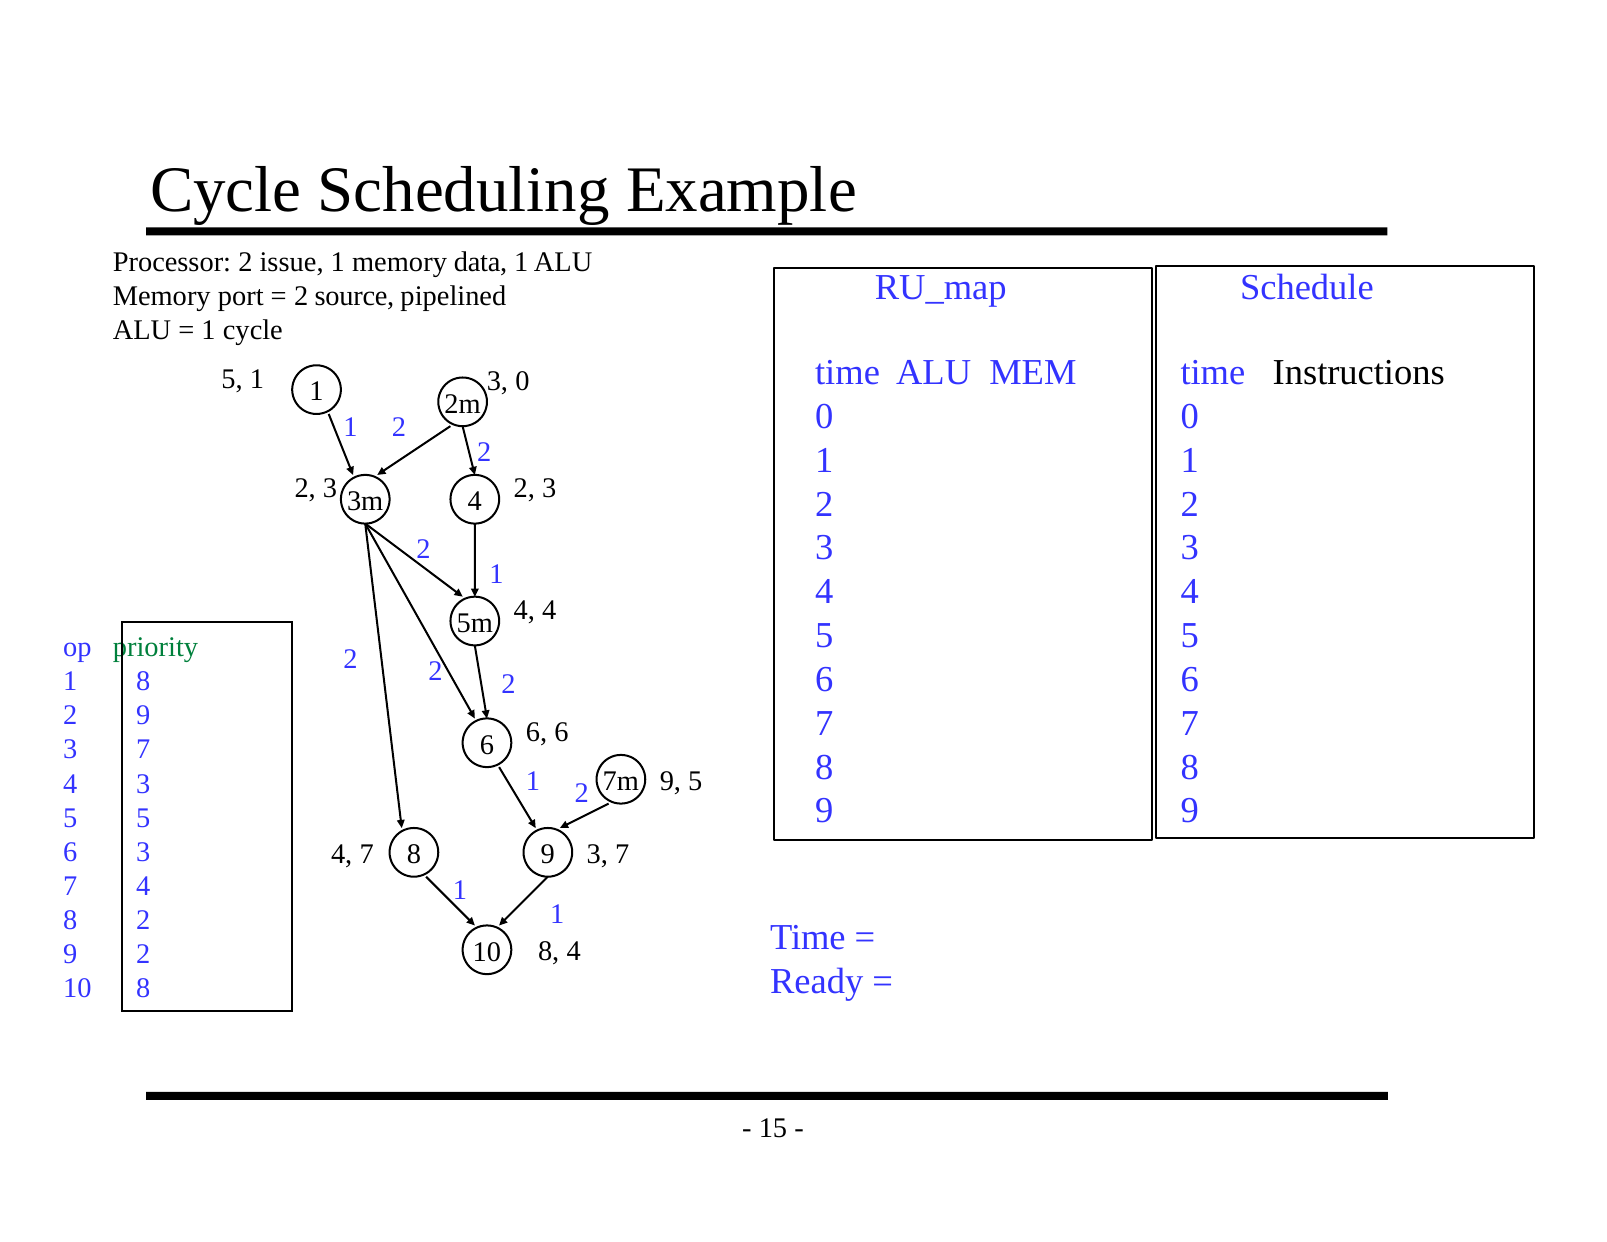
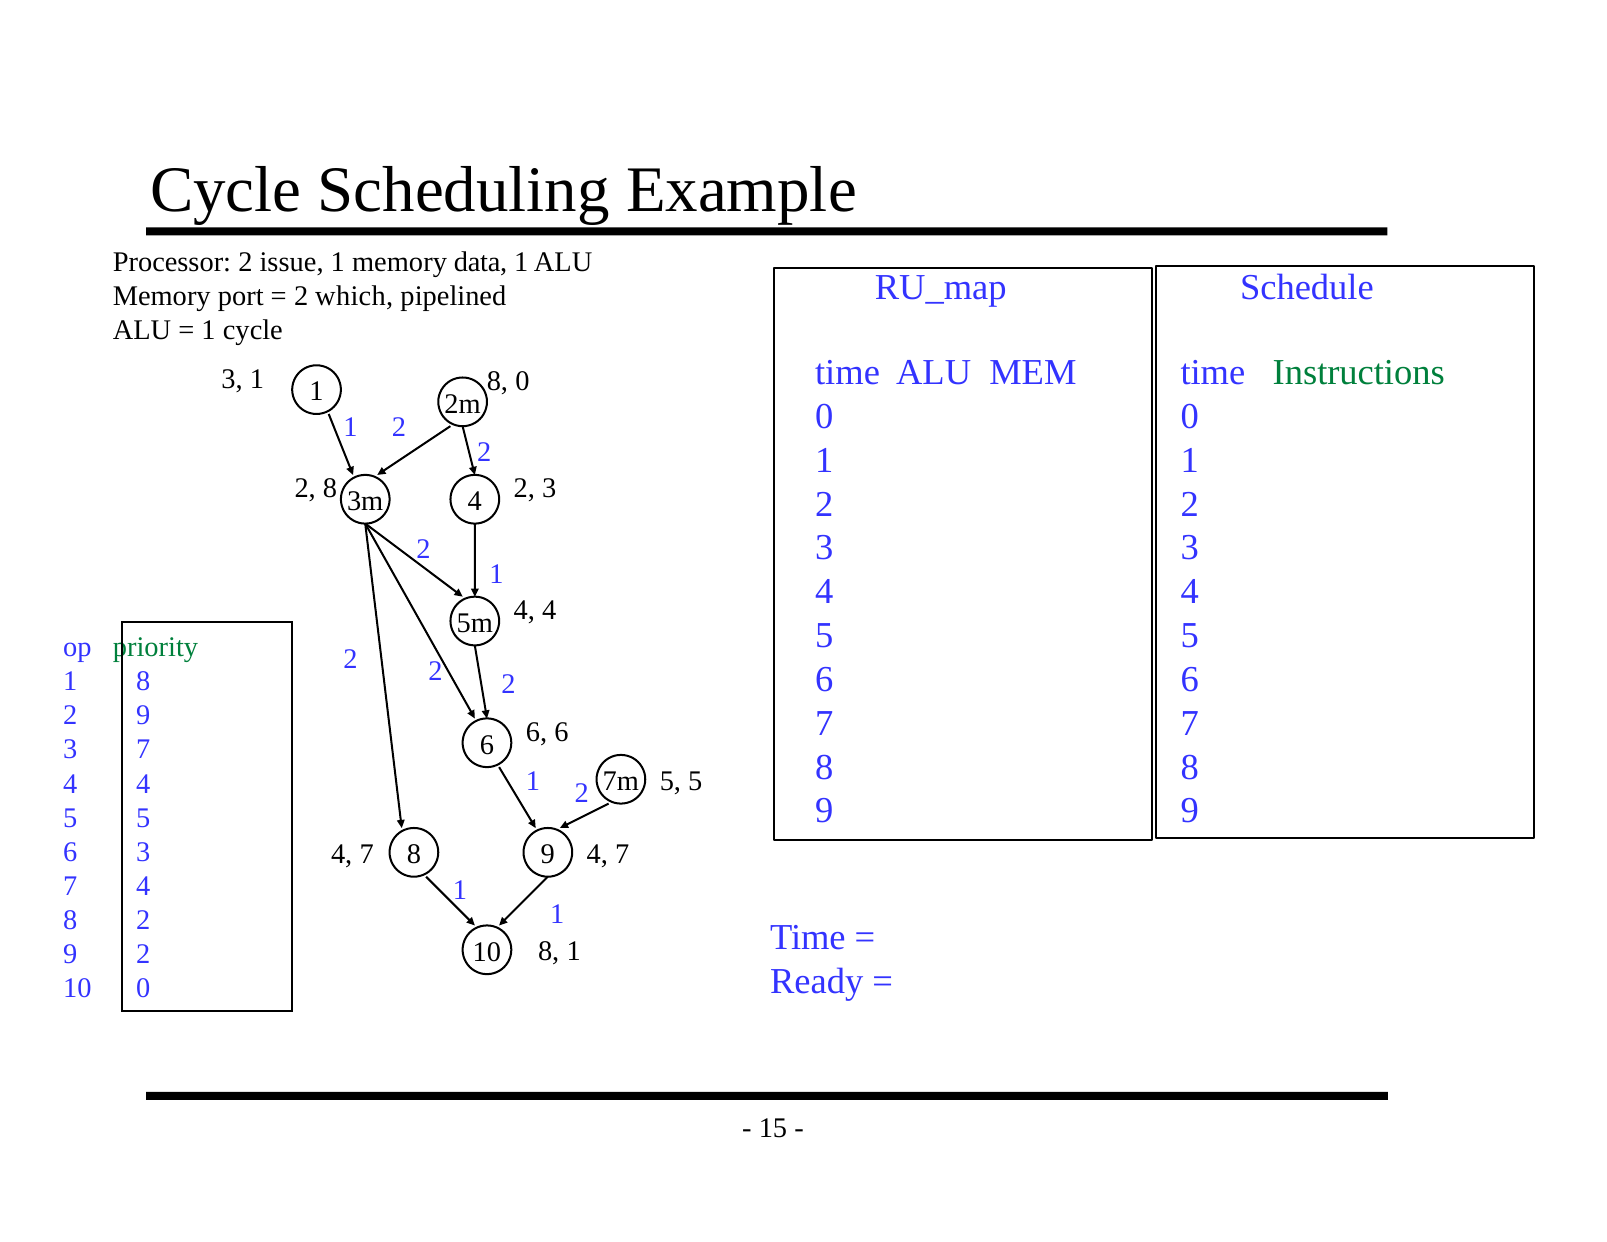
source: source -> which (354, 296)
Instructions colour: black -> green (1359, 372)
5: 5 -> 3 (232, 379)
3: 3 -> 8 (497, 381)
3: 3 -> 8 (330, 488)
9: 9 -> 5 (670, 781)
3: 3 -> 4 (143, 784)
4 7 3: 3 -> 4 (597, 854)
8 4: 4 -> 1 (574, 951)
10 8: 8 -> 0 (143, 988)
